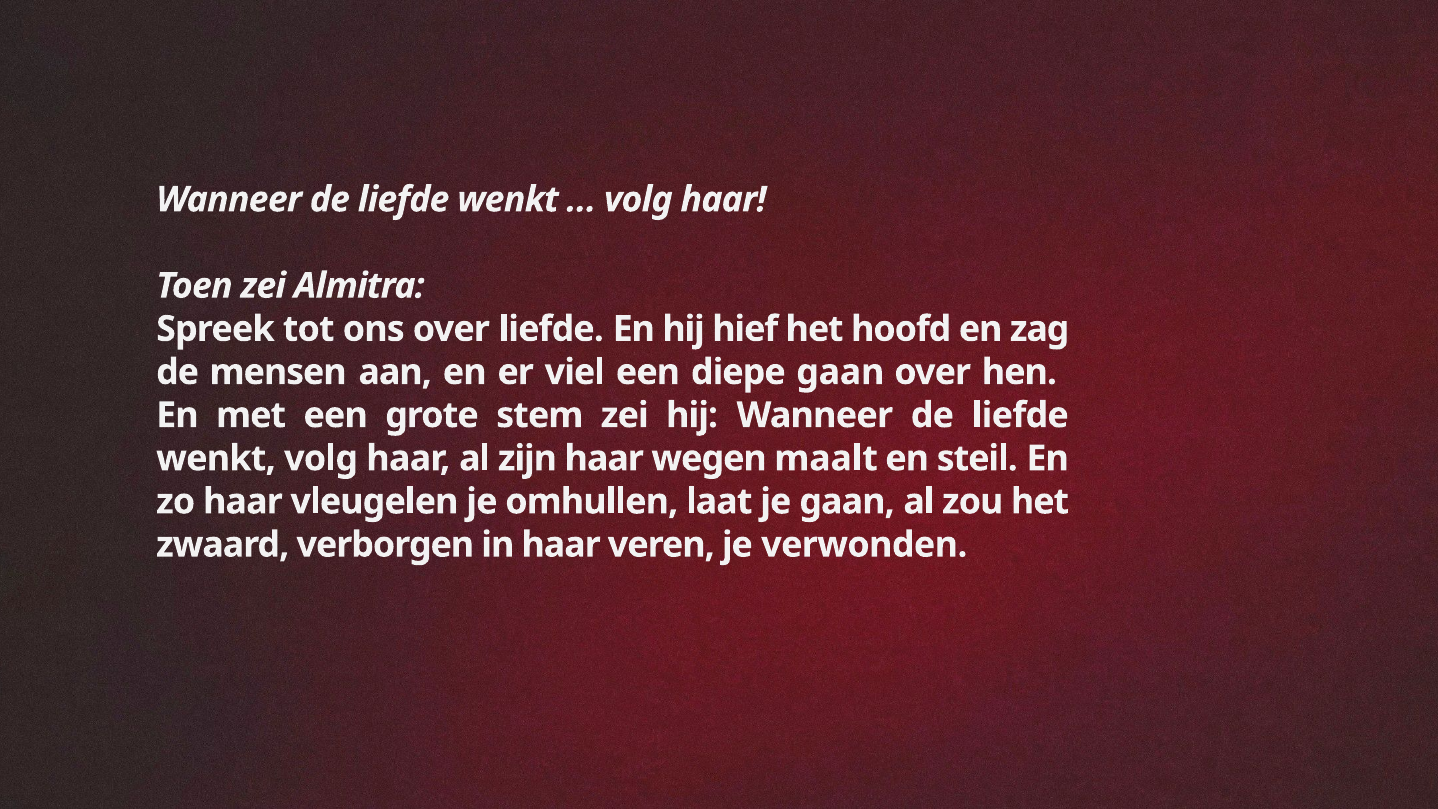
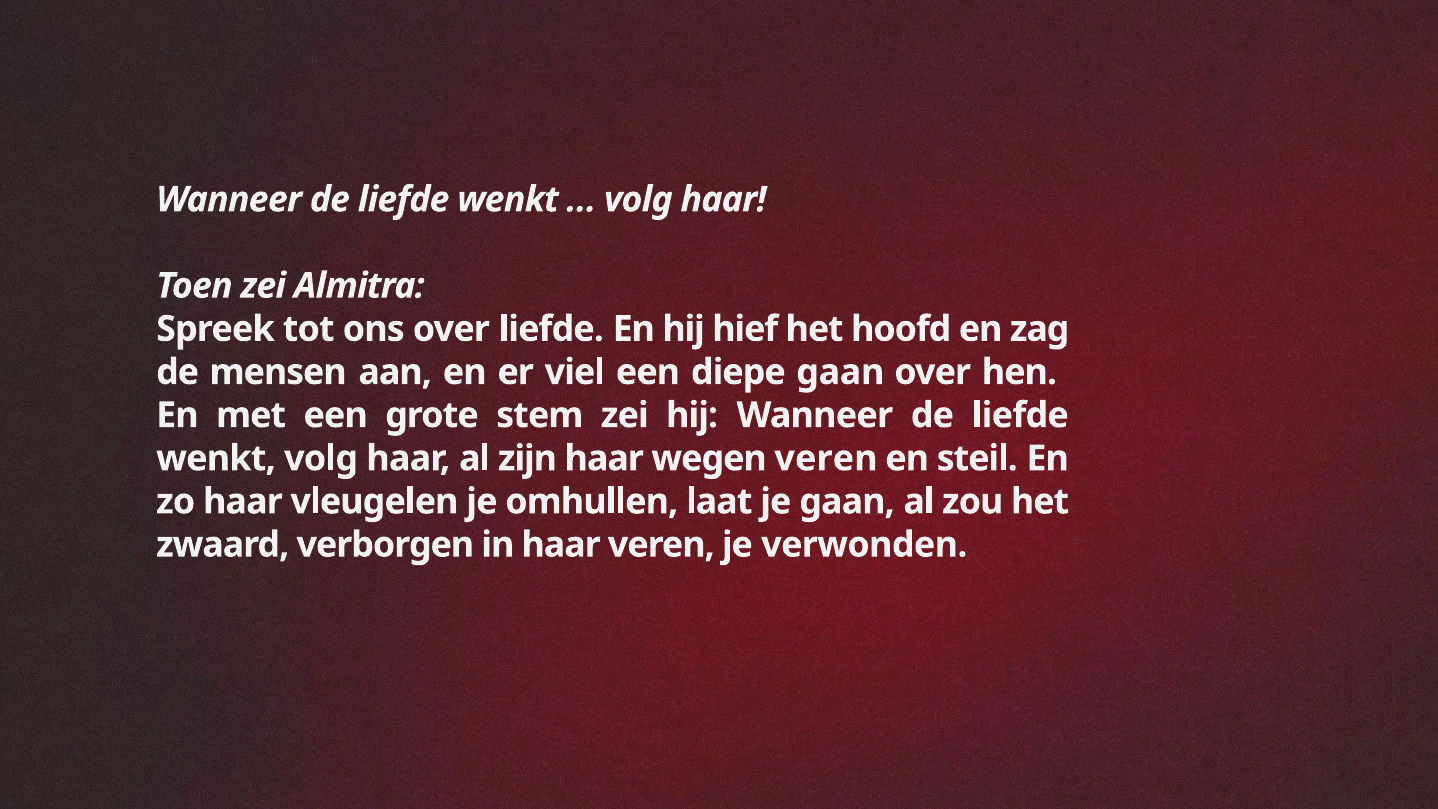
wegen maalt: maalt -> veren (826, 458)
